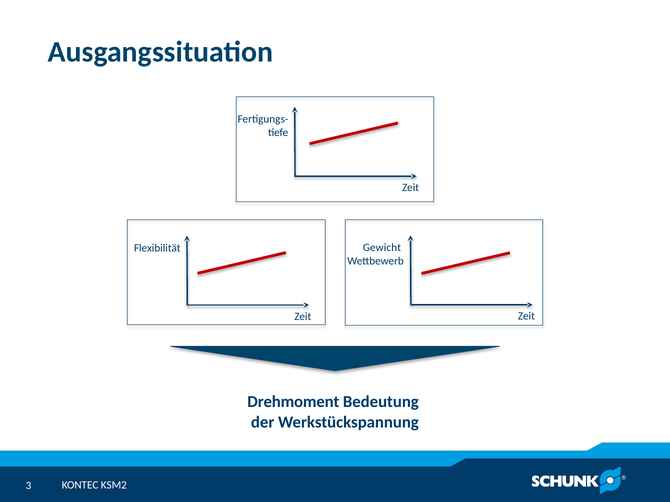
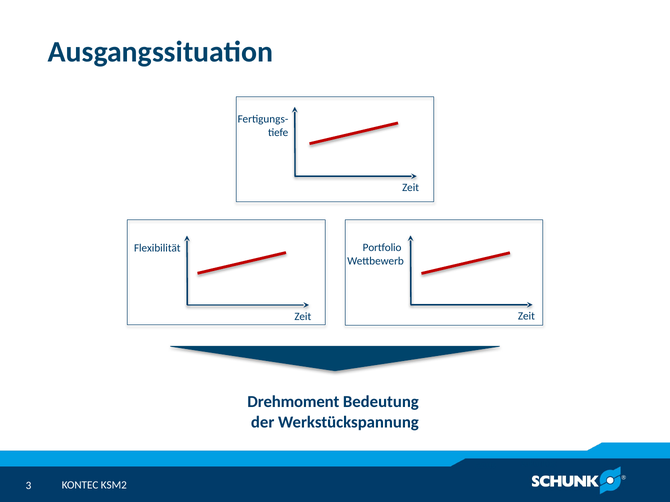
Gewicht: Gewicht -> Portfolio (382, 248)
